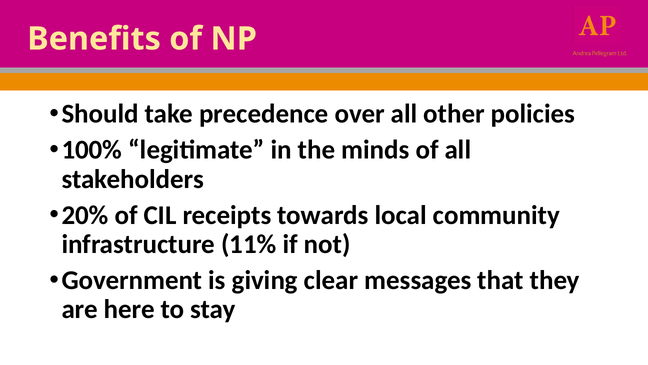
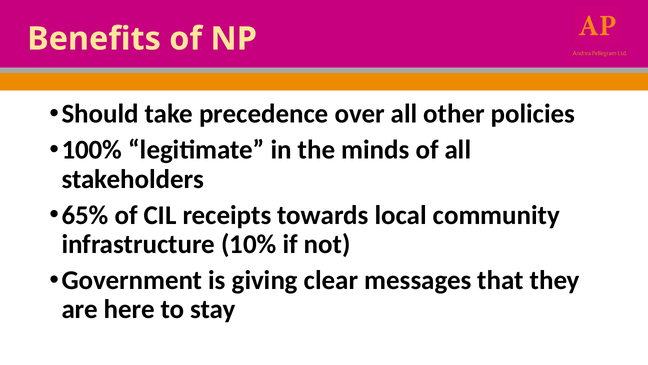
20%: 20% -> 65% (85, 215)
11%: 11% -> 10% (249, 244)
